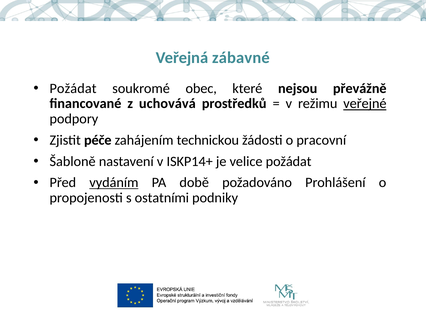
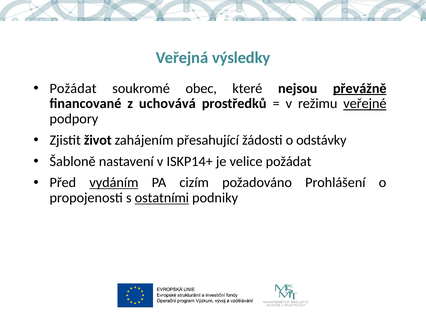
zábavné: zábavné -> výsledky (241, 58)
převážně underline: none -> present (360, 88)
péče: péče -> život (98, 140)
technickou: technickou -> přesahující (208, 140)
pracovní: pracovní -> odstávky (321, 140)
době: době -> cizím (194, 183)
ostatními underline: none -> present (162, 198)
